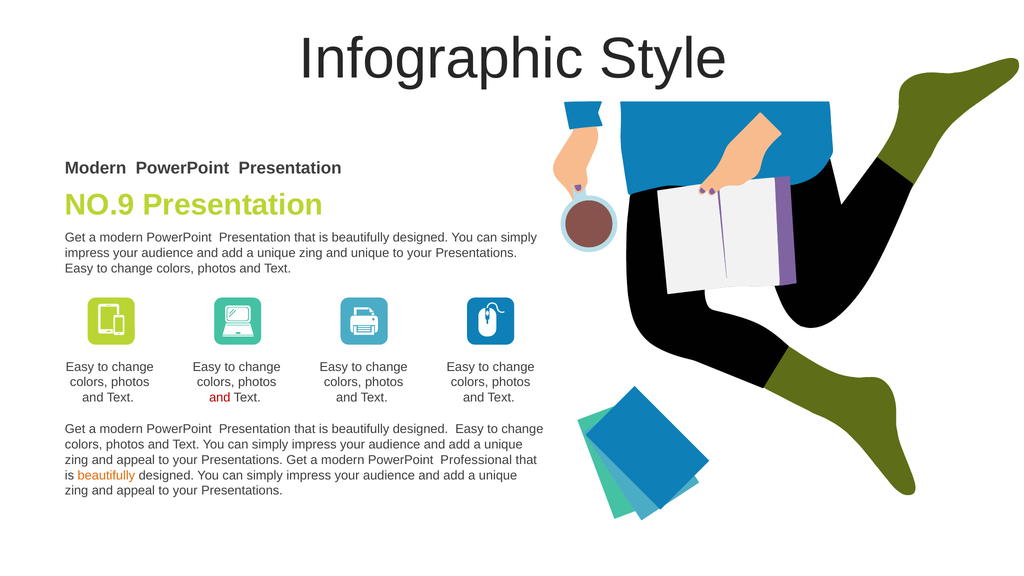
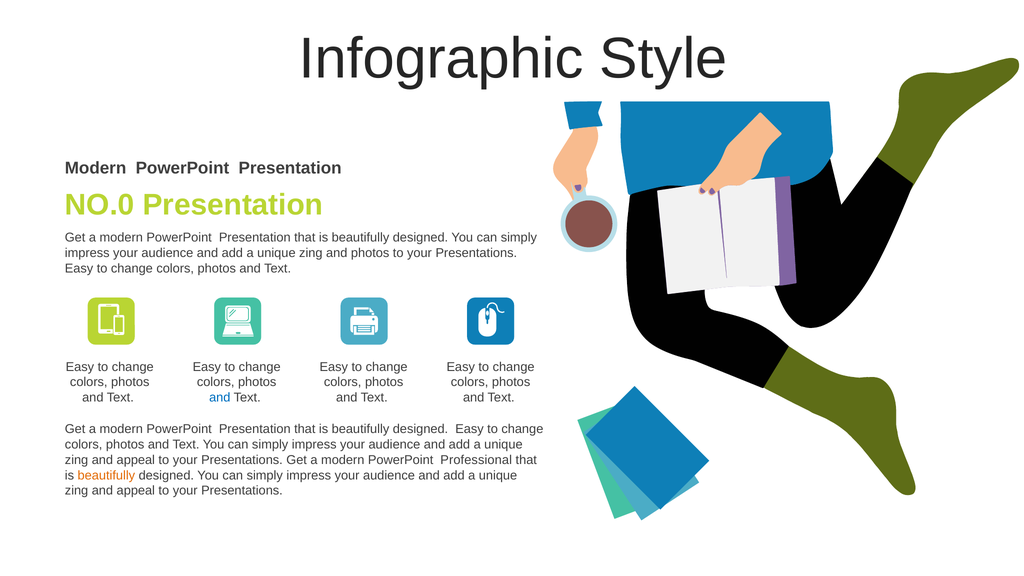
NO.9: NO.9 -> NO.0 (100, 205)
and unique: unique -> photos (370, 253)
and colour: red -> blue (220, 398)
